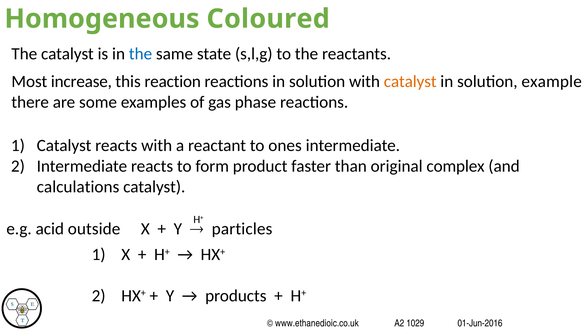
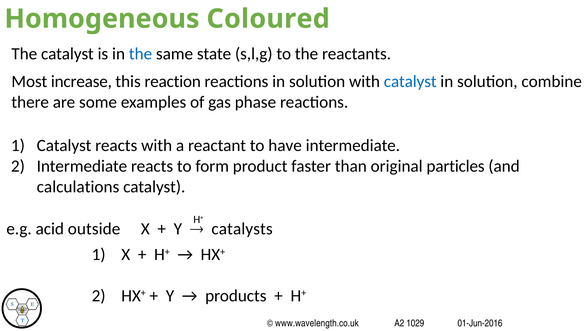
catalyst colour: orange -> blue (410, 81)
example: example -> combine (552, 81)
ones: ones -> have (285, 146)
complex: complex -> particles (456, 166)
particles: particles -> catalysts (242, 229)
www.ethanedioic.co.uk: www.ethanedioic.co.uk -> www.wavelength.co.uk (317, 323)
